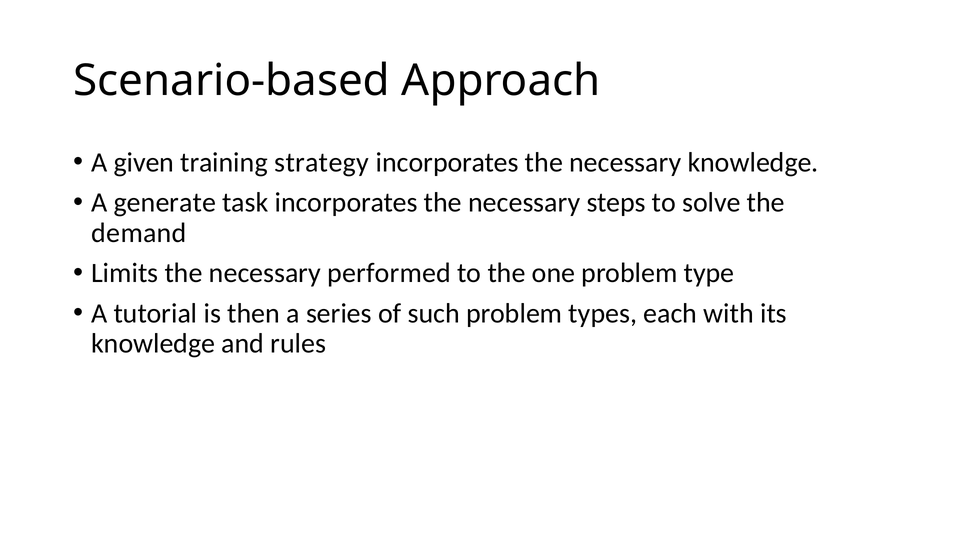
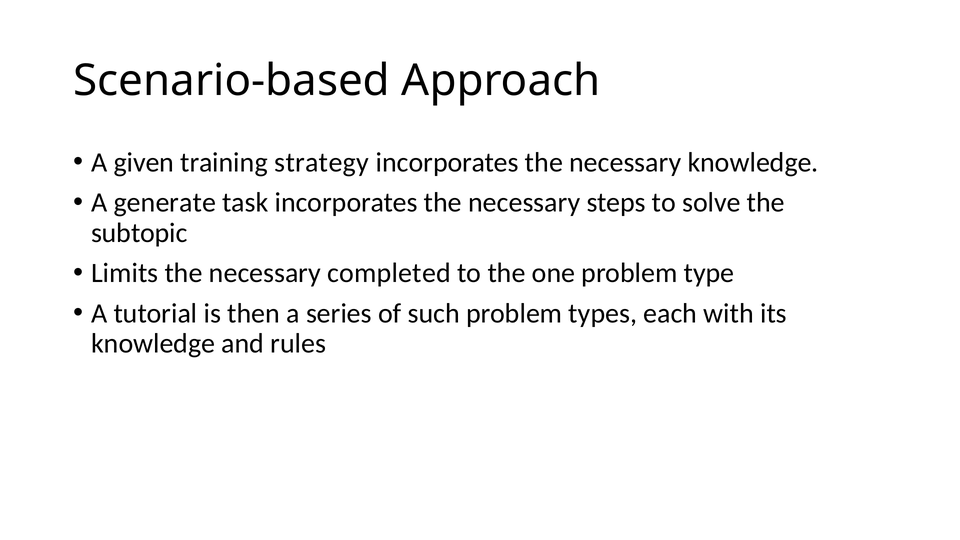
demand: demand -> subtopic (139, 233)
performed: performed -> completed (389, 273)
